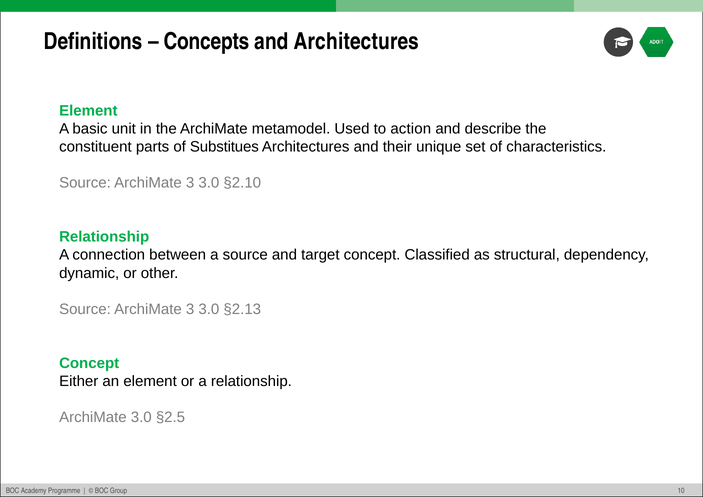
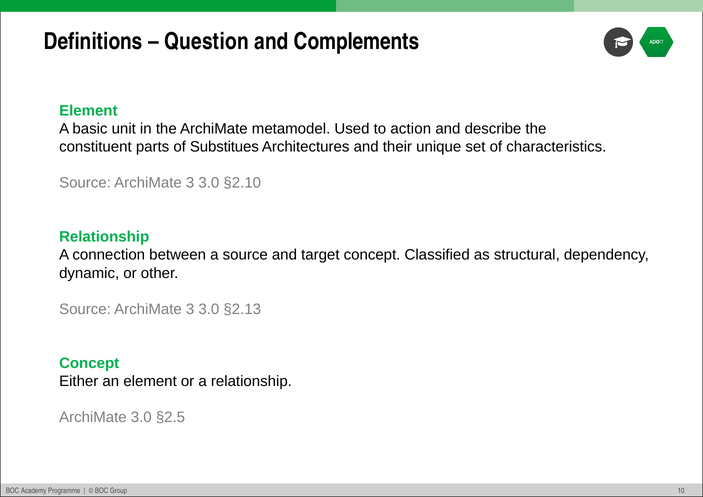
Concepts: Concepts -> Question (206, 41)
and Architectures: Architectures -> Complements (357, 41)
